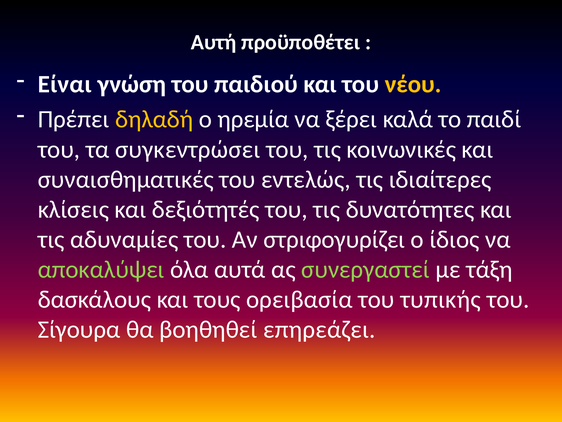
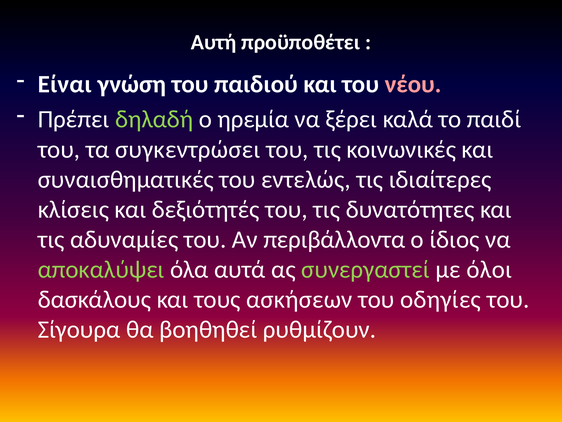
νέου colour: yellow -> pink (413, 84)
δηλαδή colour: yellow -> light green (154, 119)
στριφογυρίζει: στριφογυρίζει -> περιβάλλοντα (334, 239)
τάξη: τάξη -> όλοι (489, 269)
ορειβασία: ορειβασία -> ασκήσεων (299, 299)
τυπικής: τυπικής -> οδηγίες (441, 299)
επηρεάζει: επηρεάζει -> ρυθμίζουν (319, 329)
